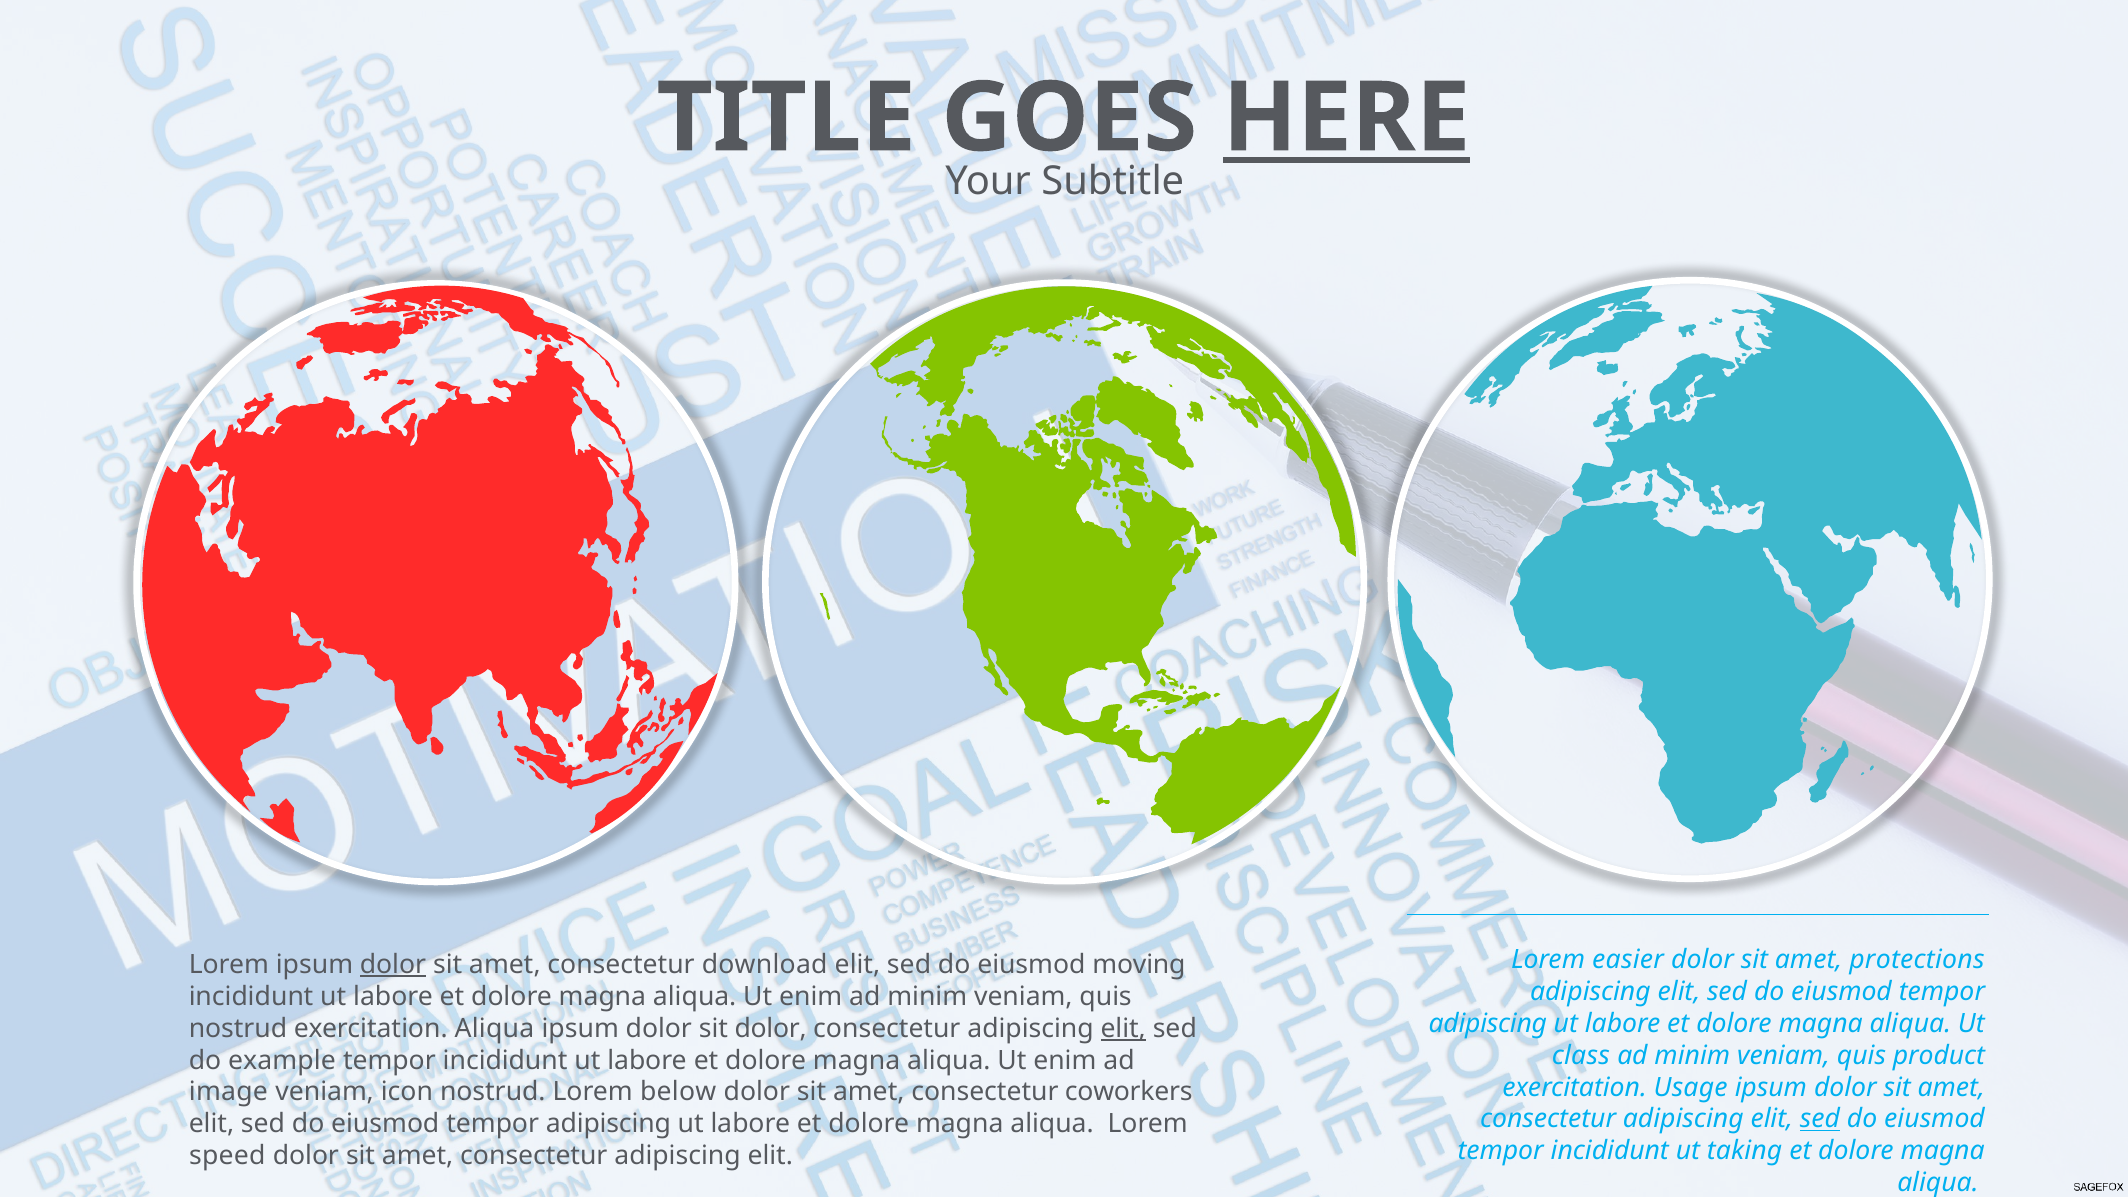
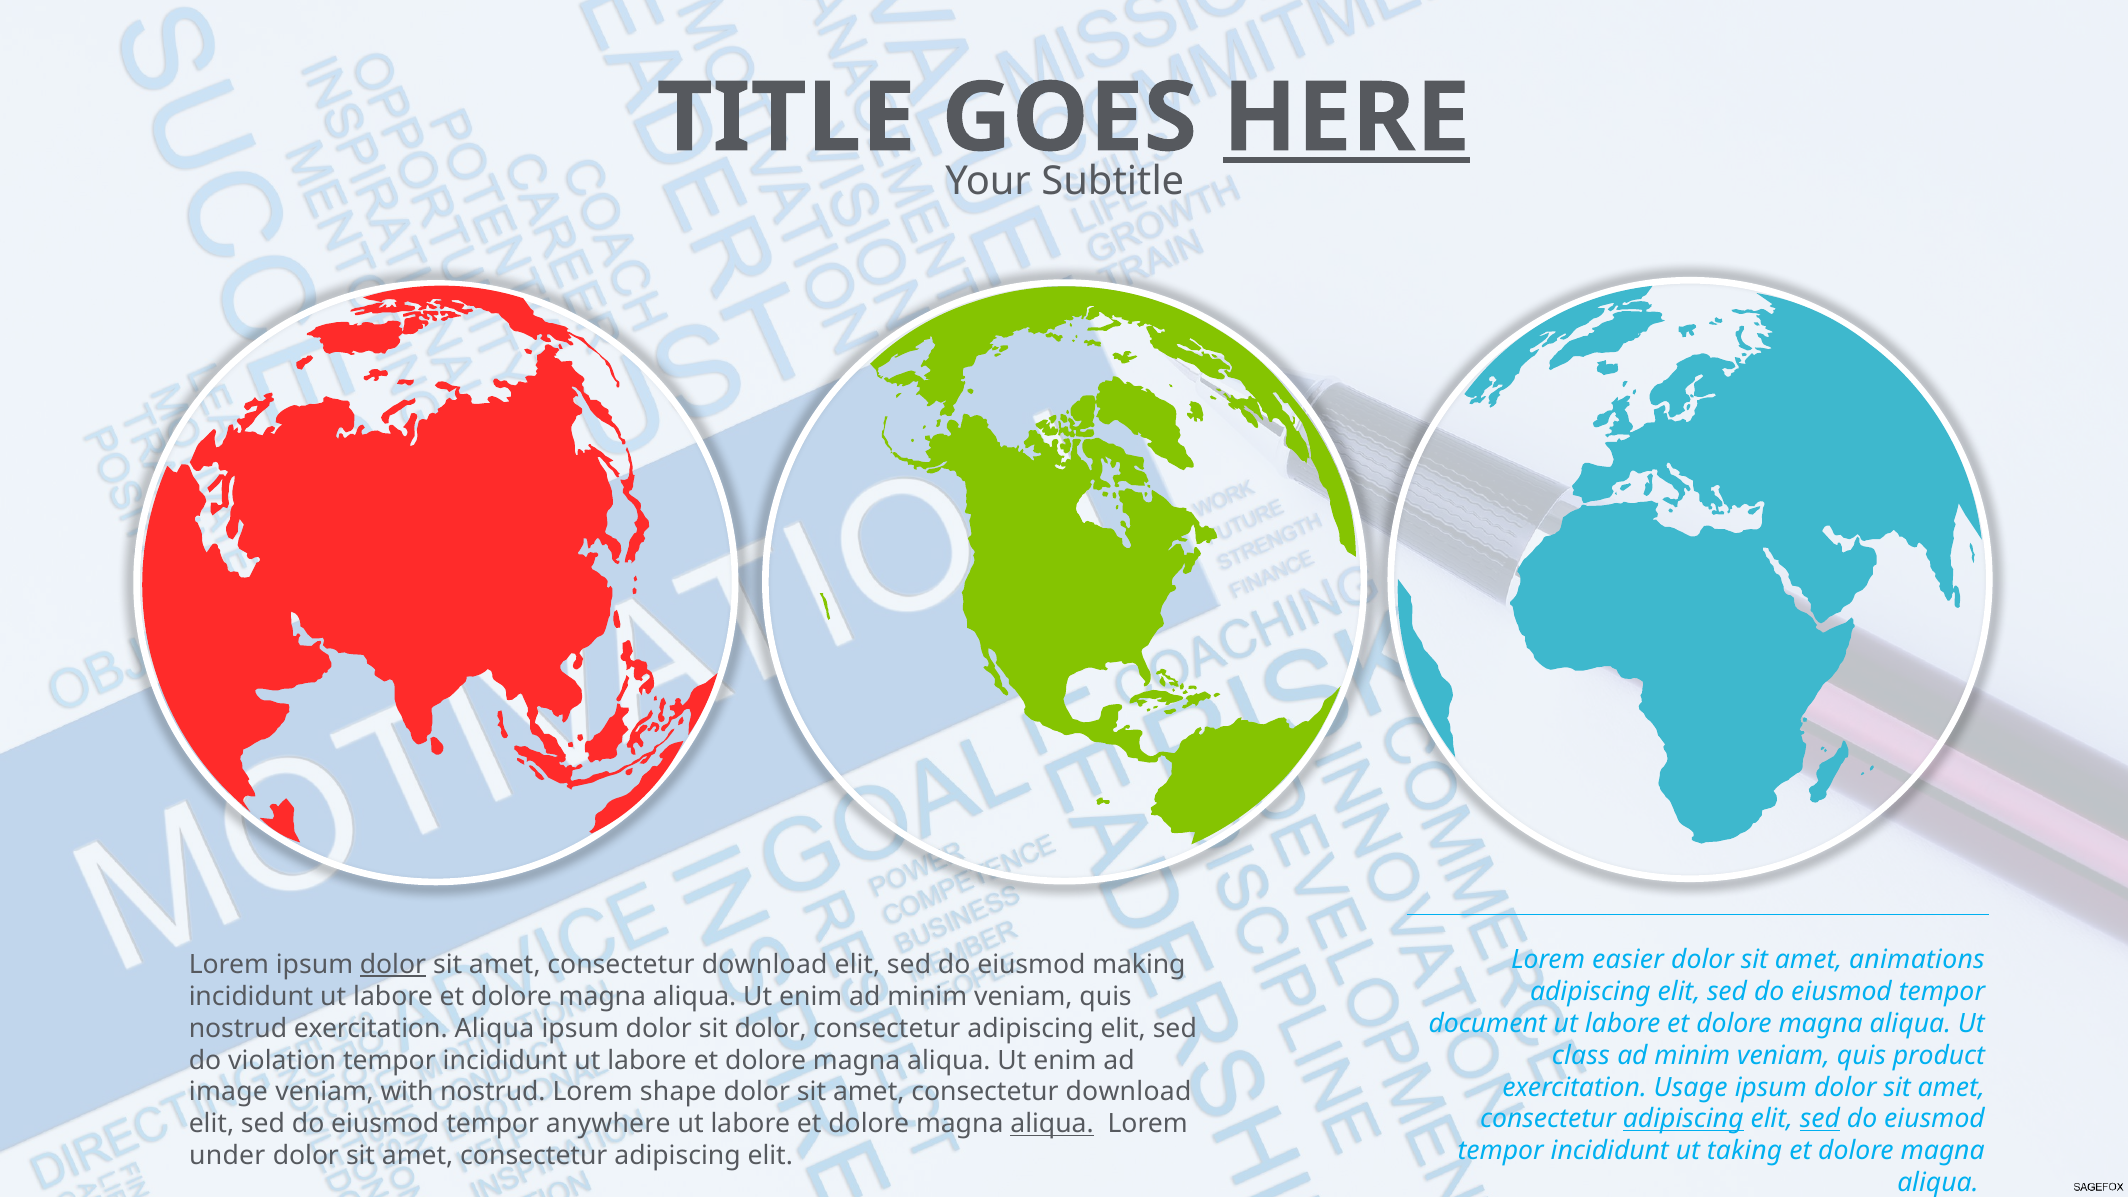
protections: protections -> animations (1917, 960)
moving: moving -> making (1139, 965)
adipiscing: adipiscing -> document (1488, 1023)
elit underline: present -> none (1123, 1028)
example: example -> violation (282, 1060)
icon: icon -> with (407, 1092)
below: below -> shape (678, 1092)
coworkers: coworkers -> download (1128, 1092)
adipiscing underline: none -> present (1683, 1119)
adipiscing: adipiscing -> anywhere (608, 1124)
aliqua underline: none -> present (1052, 1124)
speed: speed -> under (227, 1156)
